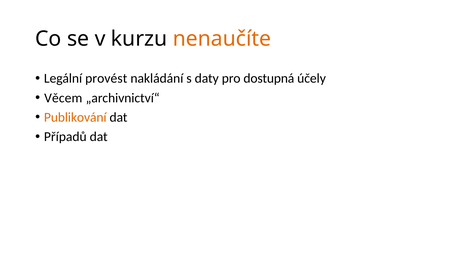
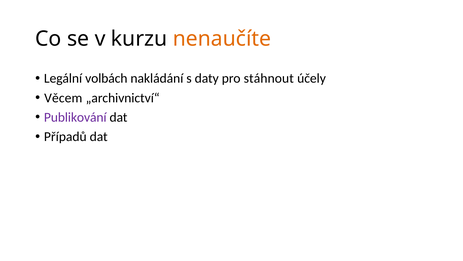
provést: provést -> volbách (106, 78)
dostupná: dostupná -> stáhnout (269, 78)
Publikování colour: orange -> purple (75, 117)
